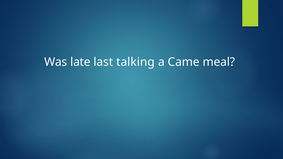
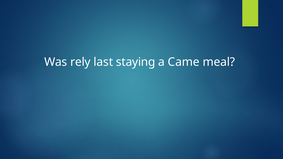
late: late -> rely (80, 62)
talking: talking -> staying (136, 62)
